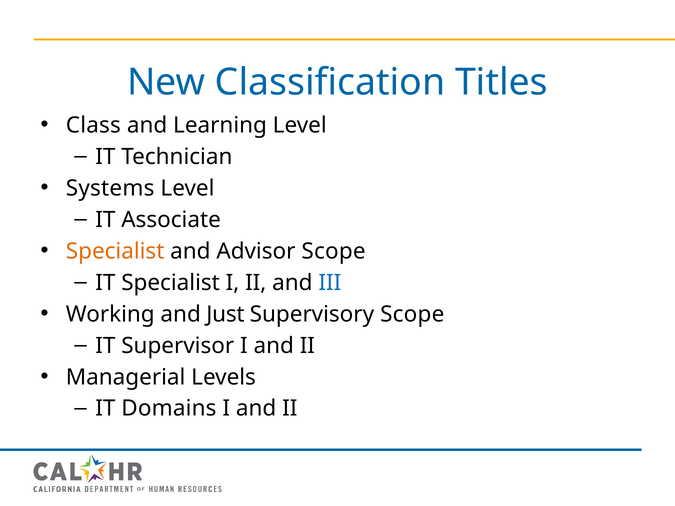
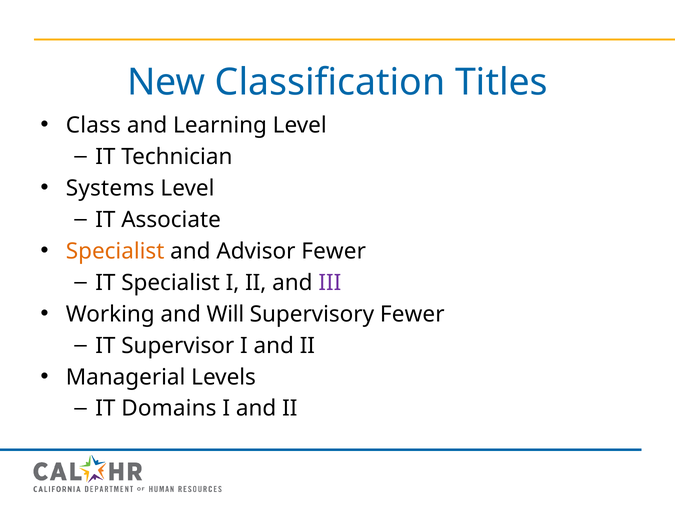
Advisor Scope: Scope -> Fewer (334, 251)
III colour: blue -> purple (330, 283)
Just: Just -> Will (225, 314)
Supervisory Scope: Scope -> Fewer (412, 314)
